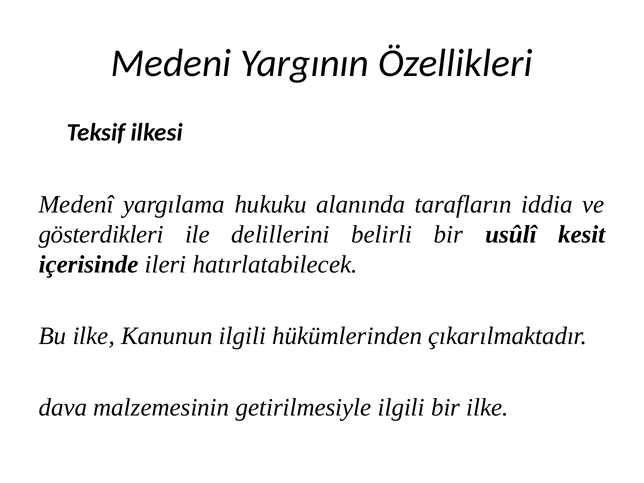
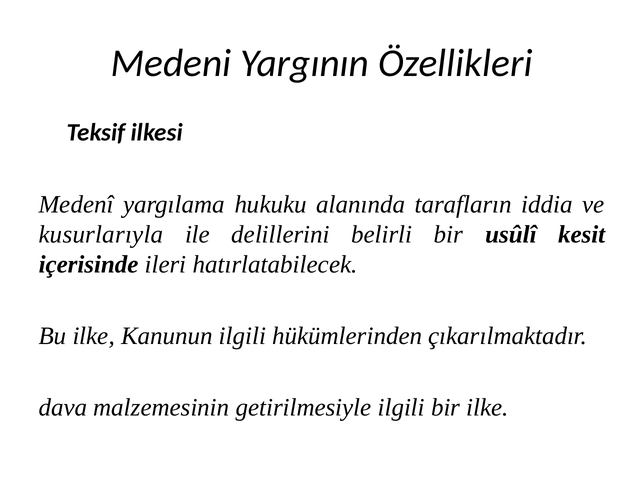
gösterdikleri: gösterdikleri -> kusurlarıyla (101, 234)
